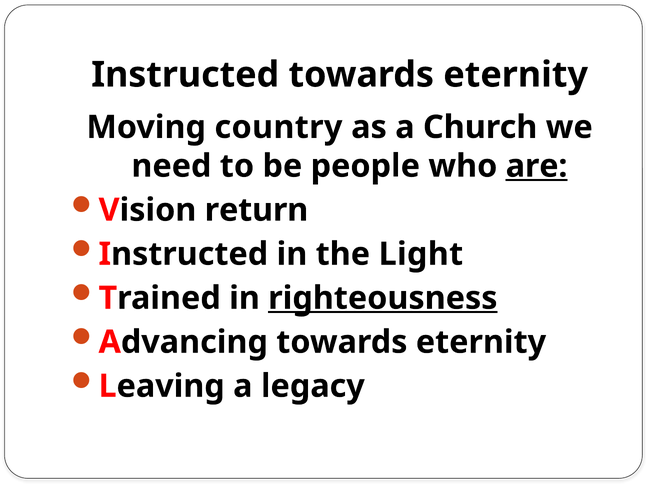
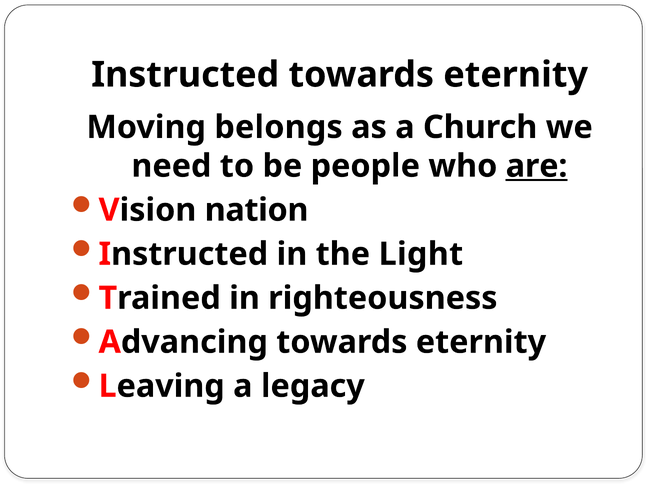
country: country -> belongs (279, 127)
return: return -> nation (257, 210)
righteousness underline: present -> none (383, 298)
